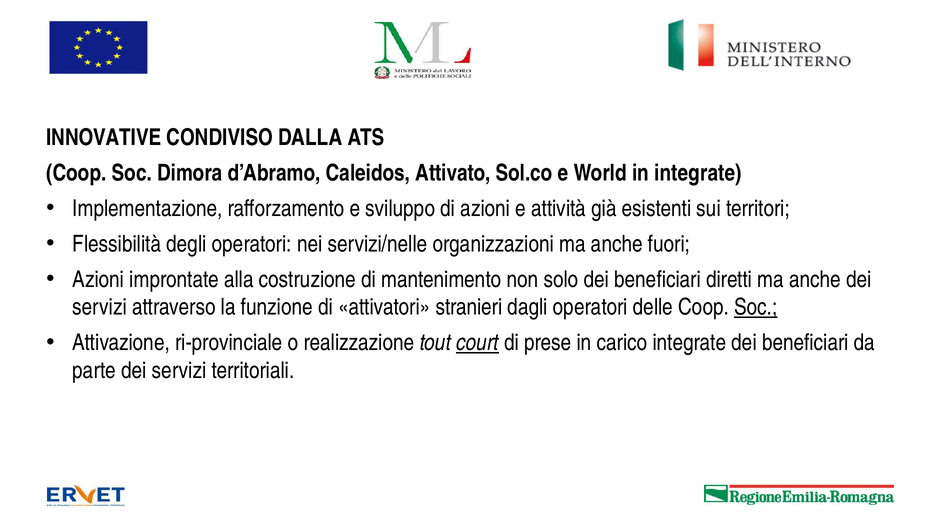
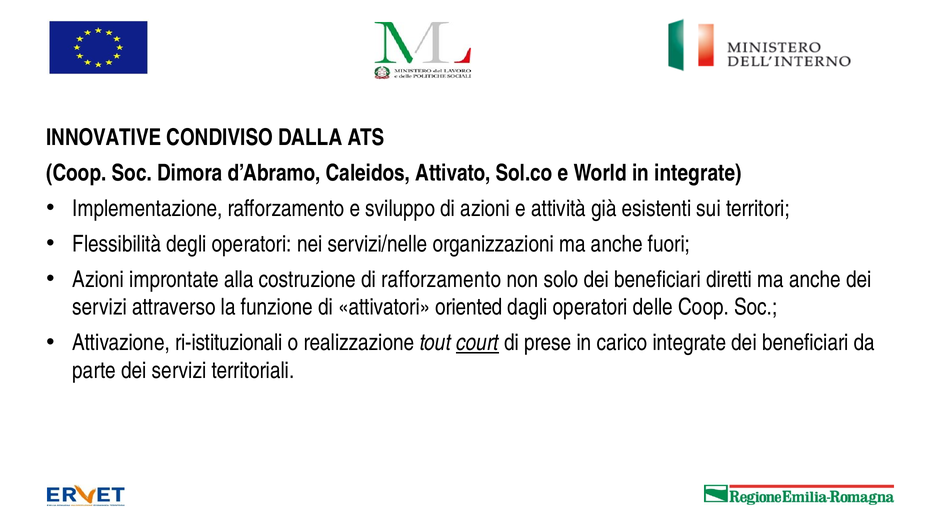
di mantenimento: mantenimento -> rafforzamento (441, 280)
stranieri: stranieri -> oriented (469, 307)
Soc underline: present -> none (756, 307)
ri-provinciale: ri-provinciale -> ri-istituzionali (229, 343)
